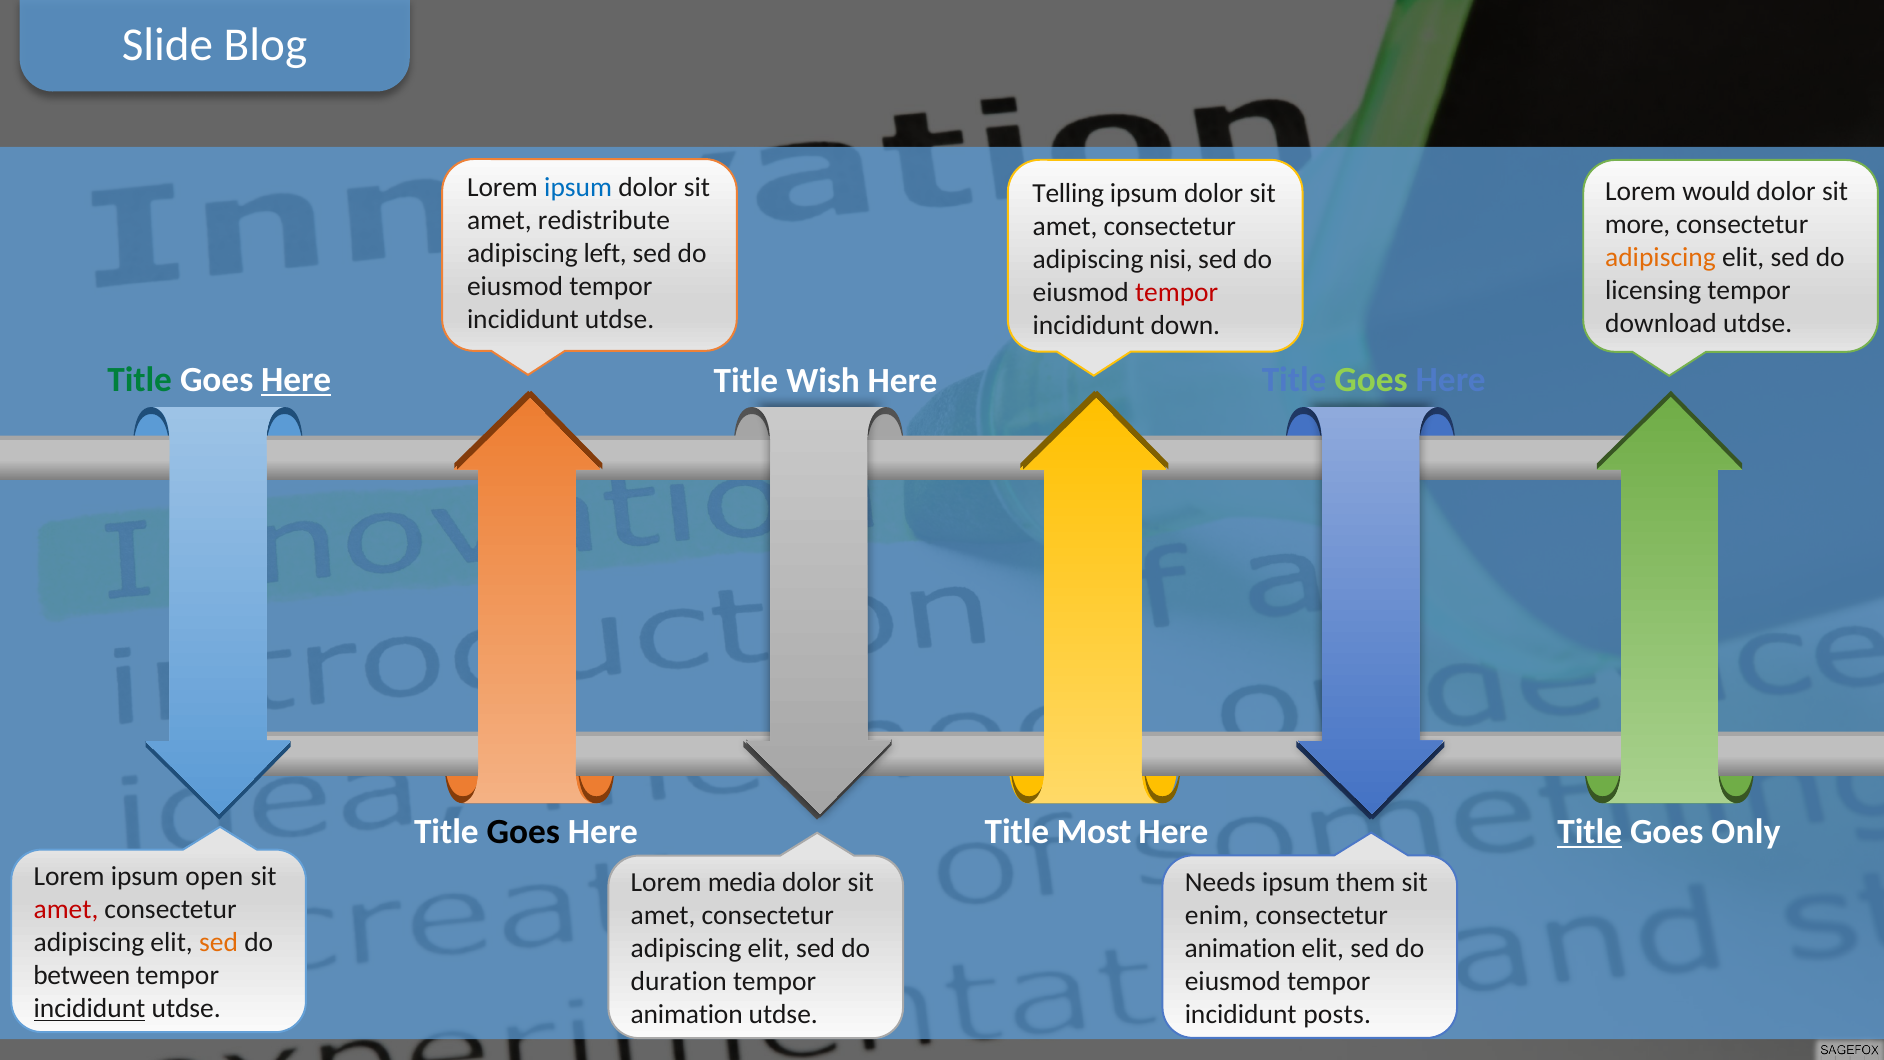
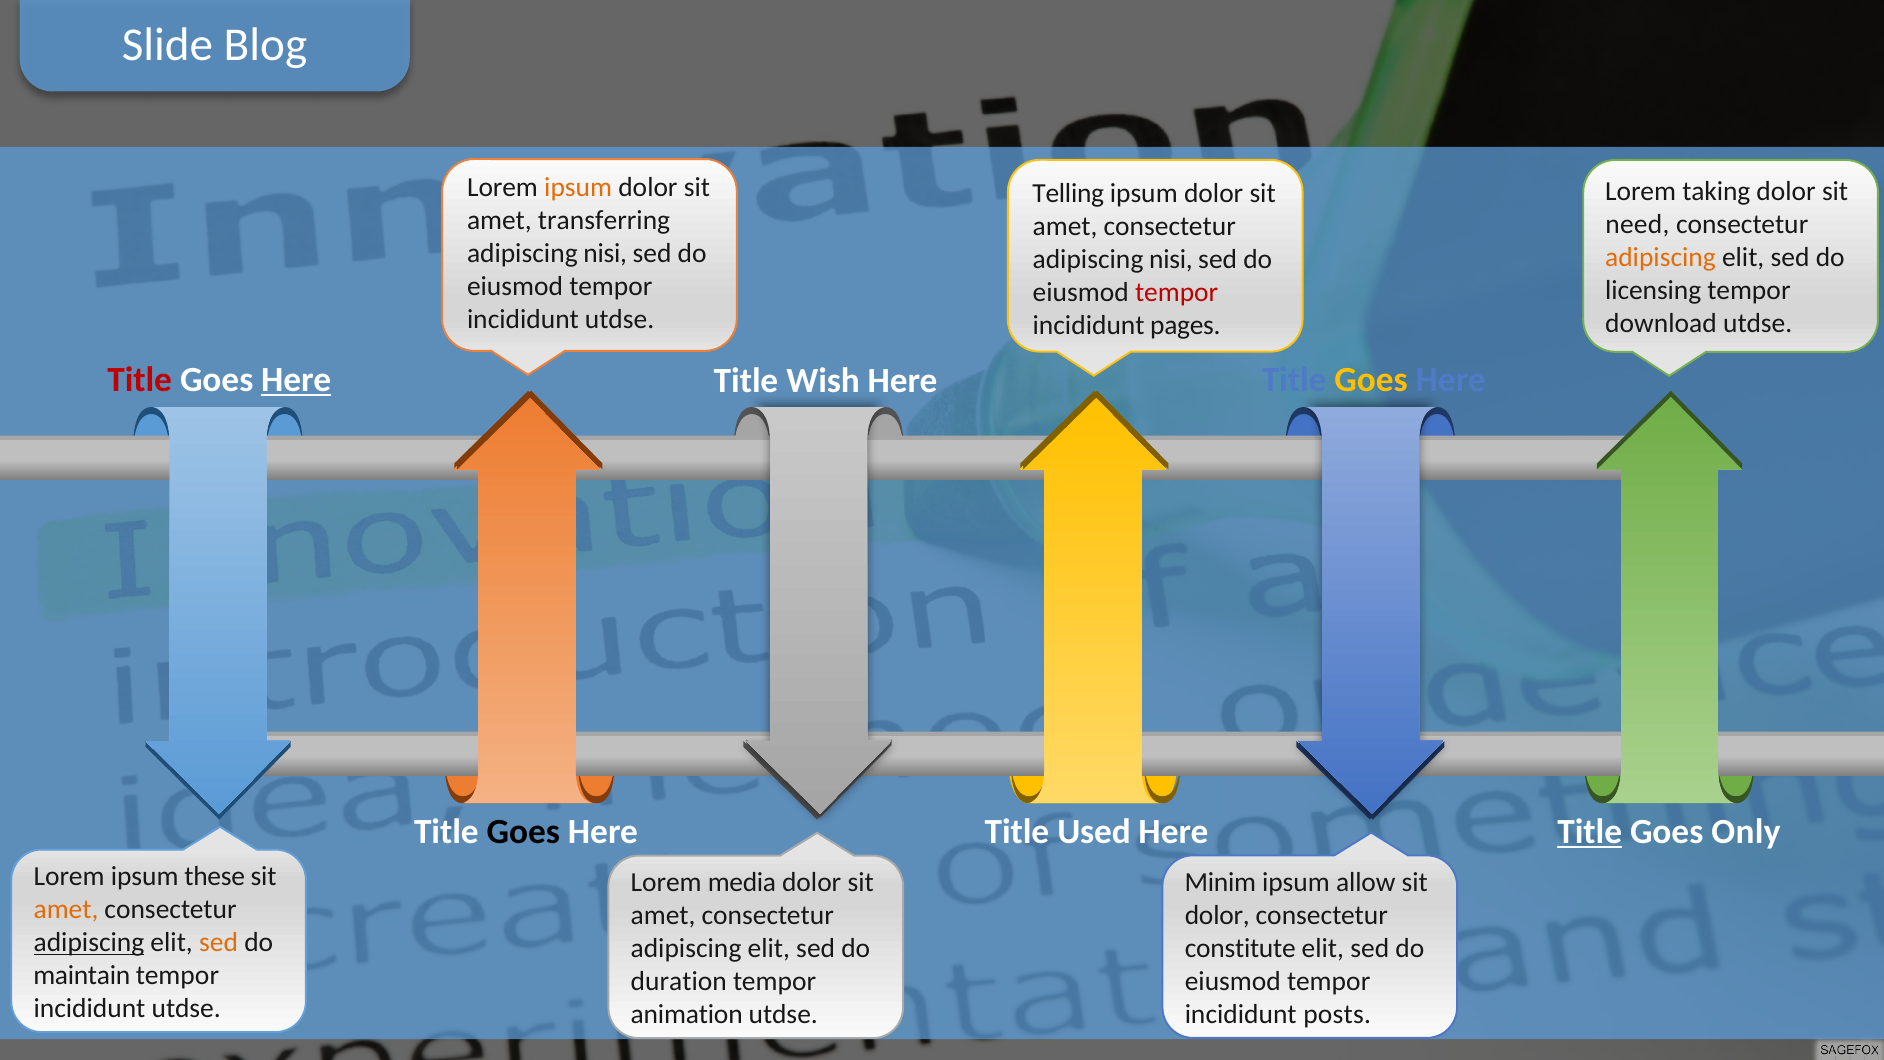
ipsum colour: blue -> orange (578, 187)
would: would -> taking (1716, 191)
redistribute: redistribute -> transferring (604, 220)
more: more -> need (1637, 224)
left: left -> nisi (605, 253)
down: down -> pages (1185, 325)
Title colour: green -> red (140, 380)
Goes colour: light green -> yellow (1371, 380)
Most: Most -> Used (1094, 831)
open: open -> these (215, 877)
Needs: Needs -> Minim (1220, 882)
them: them -> allow (1366, 882)
amet colour: red -> orange (66, 910)
enim: enim -> dolor (1217, 915)
adipiscing underline: none -> present (89, 943)
animation: animation -> constitute (1240, 948)
between: between -> maintain (82, 976)
incididunt underline: present -> none (89, 1009)
